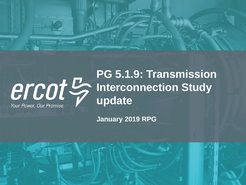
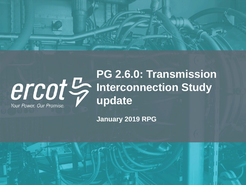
5.1.9: 5.1.9 -> 2.6.0 (129, 74)
